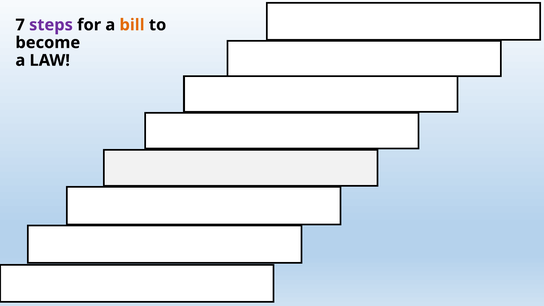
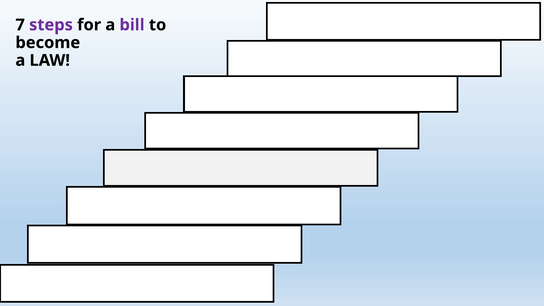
bill colour: orange -> purple (132, 25)
